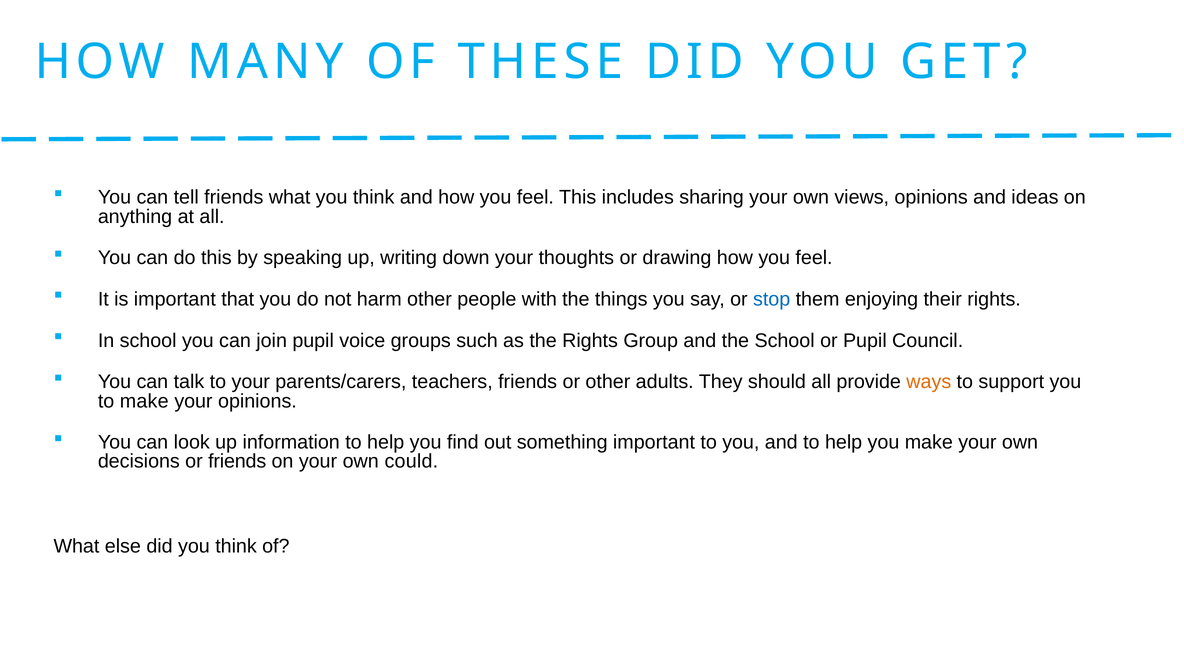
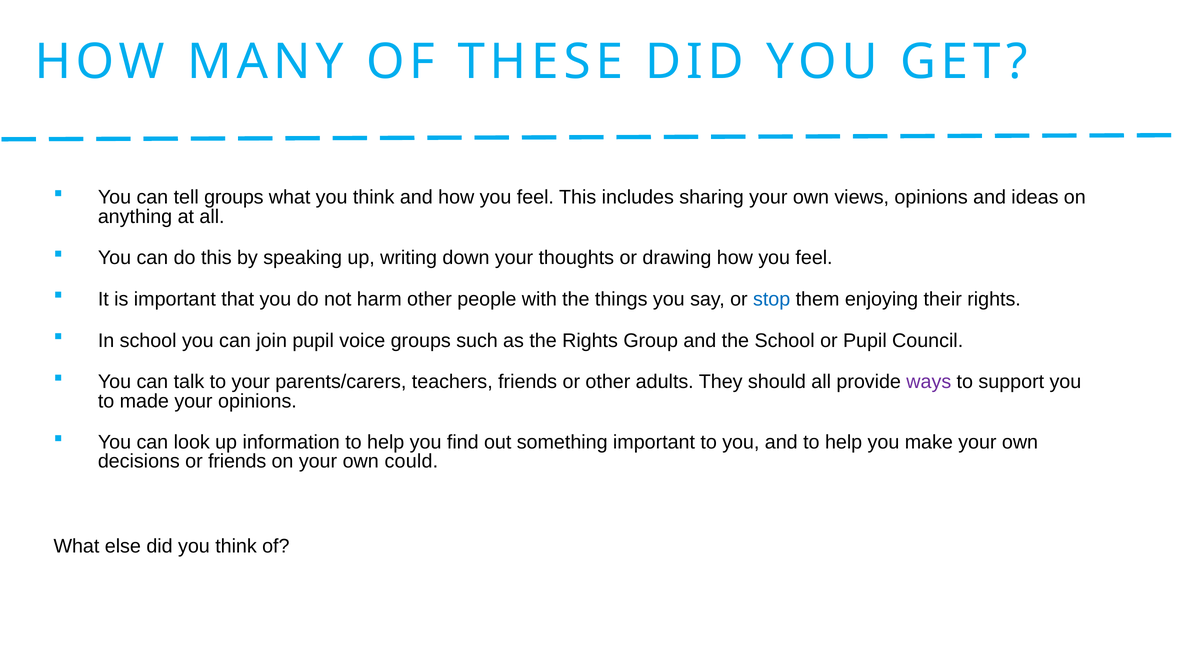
tell friends: friends -> groups (234, 197)
ways colour: orange -> purple (929, 382)
to make: make -> made (144, 401)
